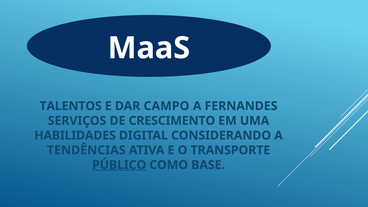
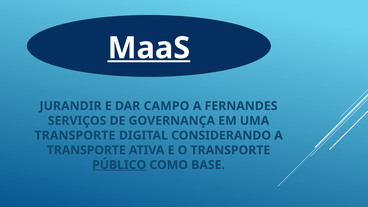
MaaS underline: none -> present (149, 48)
TALENTOS: TALENTOS -> JURANDIR (71, 106)
CRESCIMENTO: CRESCIMENTO -> GOVERNANÇA (172, 121)
HABILIDADES: HABILIDADES -> TRANSPORTE (75, 135)
TENDÊNCIAS: TENDÊNCIAS -> TRANSPORTE (86, 150)
